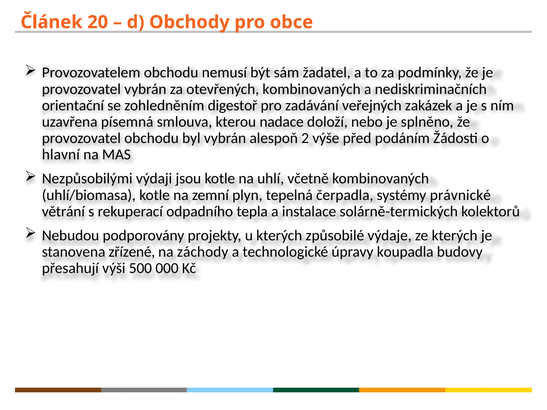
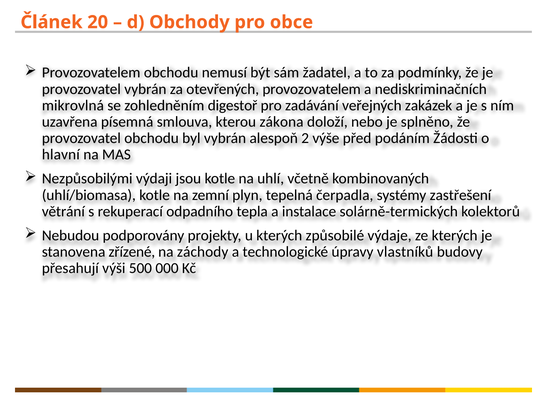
otevřených kombinovaných: kombinovaných -> provozovatelem (312, 89)
orientační: orientační -> mikrovlná (73, 105)
nadace: nadace -> zákona (282, 122)
právnické: právnické -> zastřešení (460, 195)
koupadla: koupadla -> vlastníků (405, 252)
